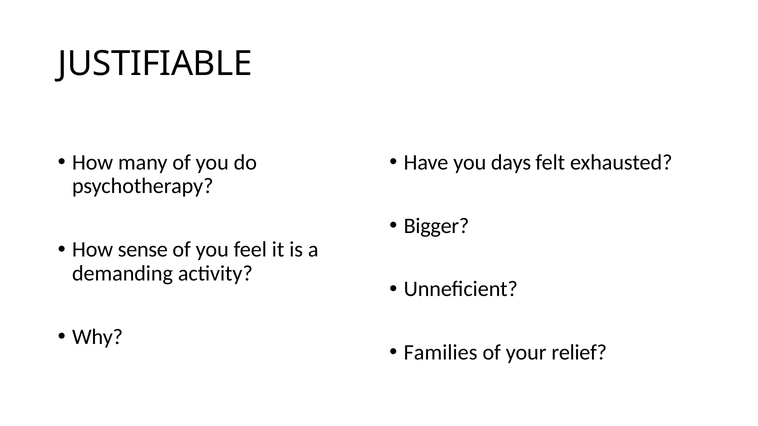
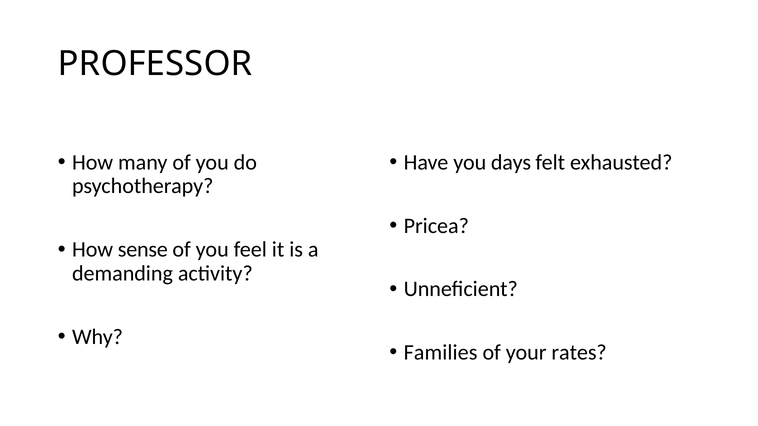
JUSTIFIABLE: JUSTIFIABLE -> PROFESSOR (155, 64)
Bigger: Bigger -> Pricea (436, 226)
relief: relief -> rates (579, 353)
